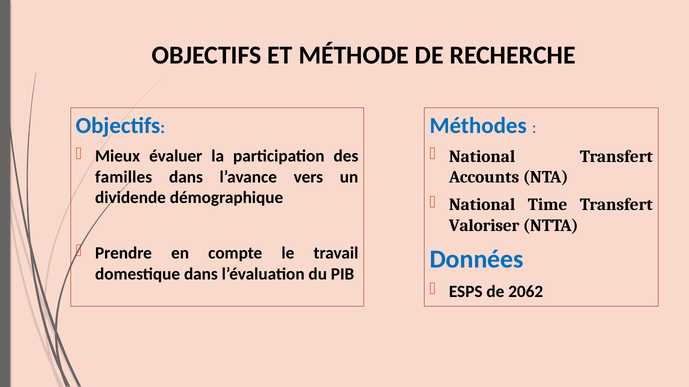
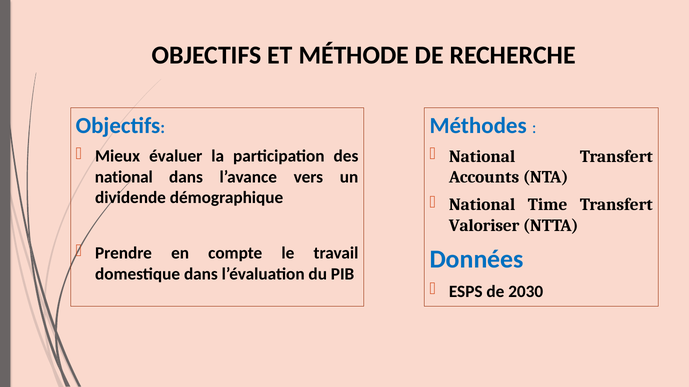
familles: familles -> national (124, 177)
2062: 2062 -> 2030 (526, 292)
